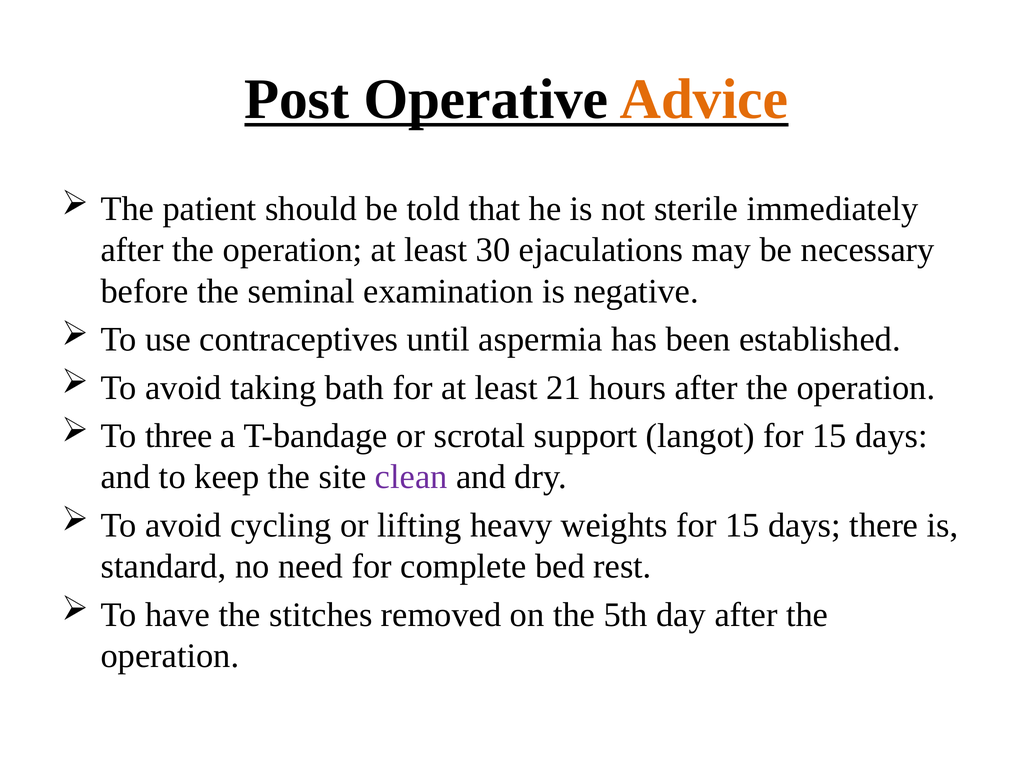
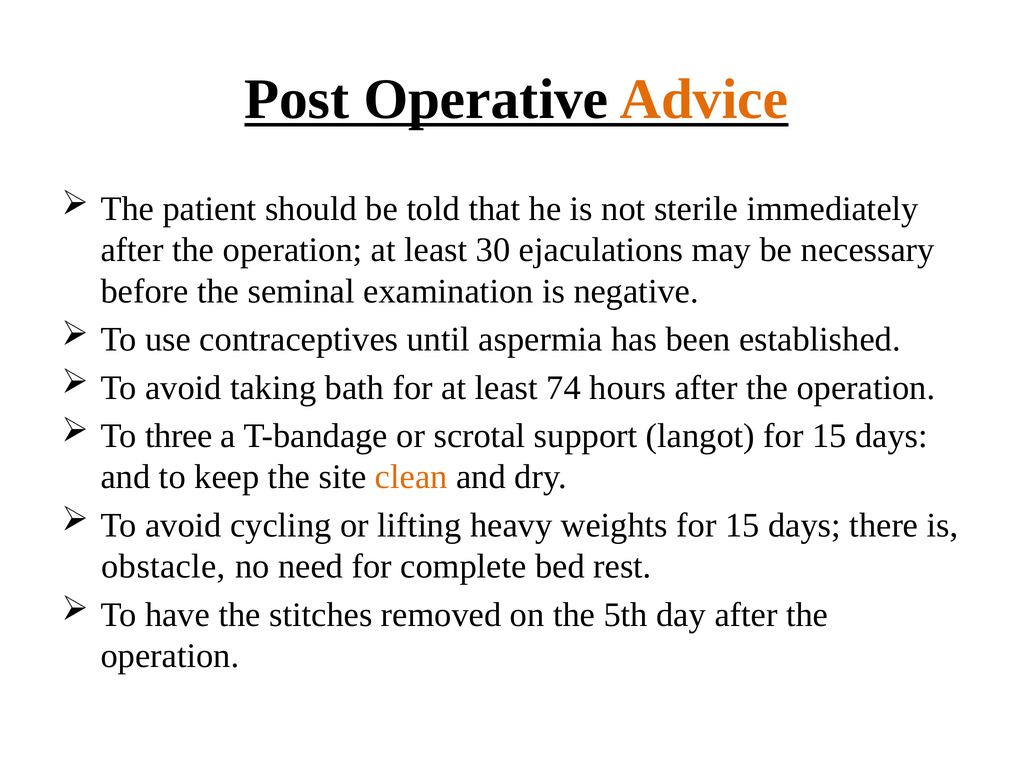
21: 21 -> 74 (564, 388)
clean colour: purple -> orange (411, 478)
standard: standard -> obstacle (163, 567)
